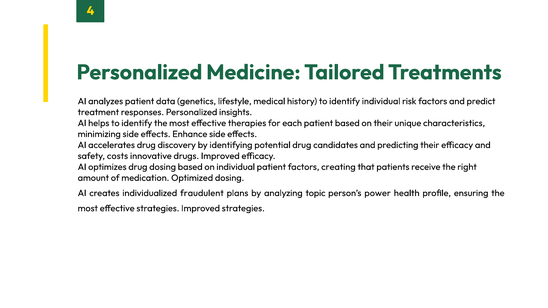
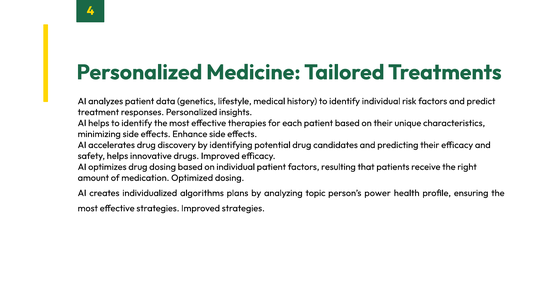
safety costs: costs -> helps (117, 156)
creating: creating -> resulting (338, 167)
fraudulent: fraudulent -> algorithms (202, 193)
